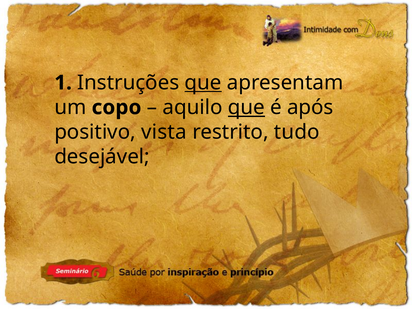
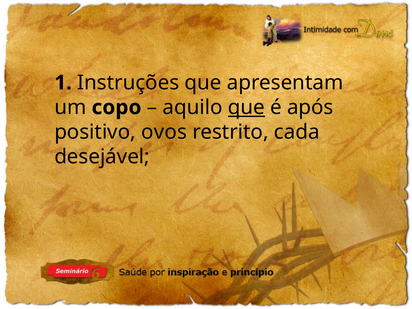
que underline: present -> none (203, 83)
vista: vista -> ovos (164, 132)
tudo: tudo -> cada (297, 132)
